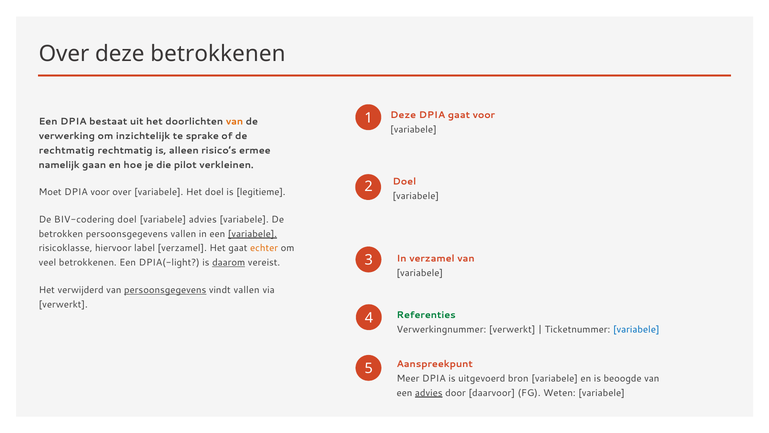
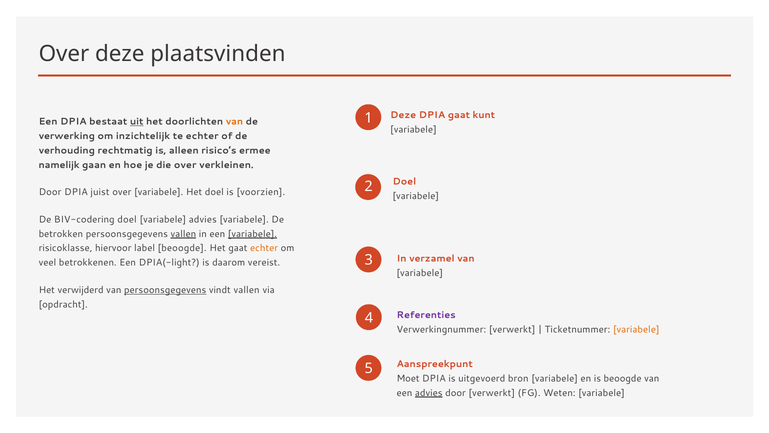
deze betrokkenen: betrokkenen -> plaatsvinden (218, 54)
gaat voor: voor -> kunt (484, 115)
uit underline: none -> present (137, 121)
te sprake: sprake -> echter (202, 136)
rechtmatig: rechtmatig -> verhouding (67, 150)
die pilot: pilot -> over (185, 165)
Moet: Moet -> Door (50, 192)
DPIA voor: voor -> juist (100, 192)
legitieme: legitieme -> voorzien (261, 192)
vallen underline: none -> present (183, 234)
label verzamel: verzamel -> beoogde (182, 248)
daarom underline: present -> none (229, 262)
verwerkt: verwerkt -> opdracht (63, 304)
Referenties colour: green -> purple (426, 315)
variabele colour: blue -> orange (636, 329)
Meer: Meer -> Moet (408, 378)
door daarvoor: daarvoor -> verwerkt (492, 392)
